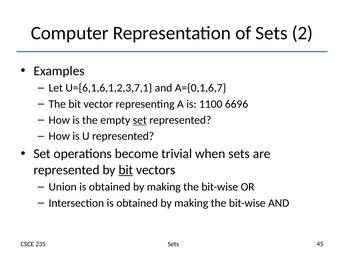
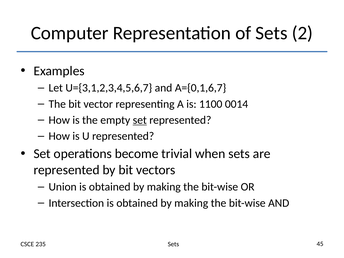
U={6,1,6,1,2,3,7,1: U={6,1,6,1,2,3,7,1 -> U={3,1,2,3,4,5,6,7 (109, 88)
6696: 6696 -> 0014 (237, 104)
bit underline: present -> none (126, 170)
